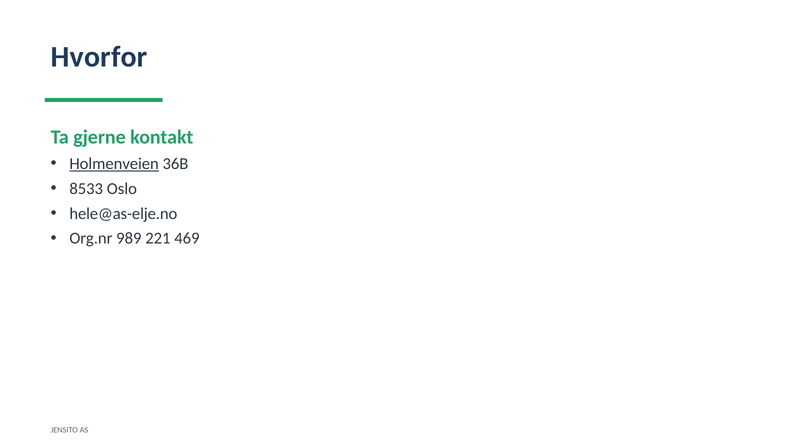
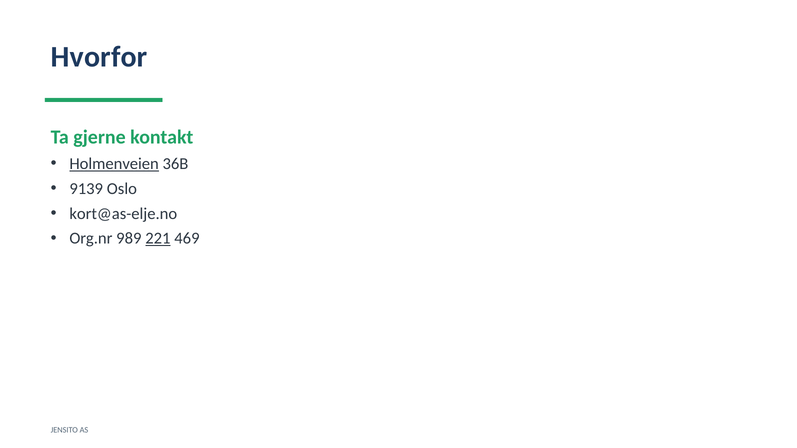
8533: 8533 -> 9139 (86, 189)
hele@as-elje.no: hele@as-elje.no -> kort@as-elje.no (123, 214)
221 underline: none -> present (158, 239)
